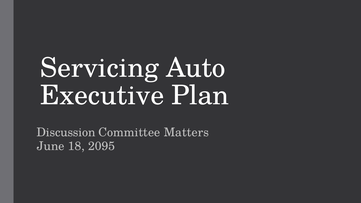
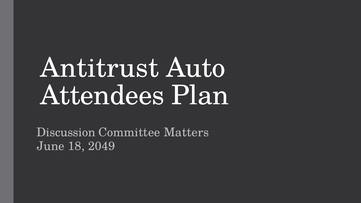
Servicing: Servicing -> Antitrust (99, 68)
Executive: Executive -> Attendees (102, 95)
2095: 2095 -> 2049 (102, 146)
